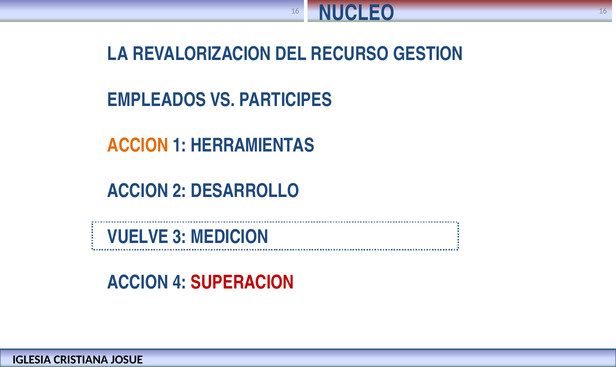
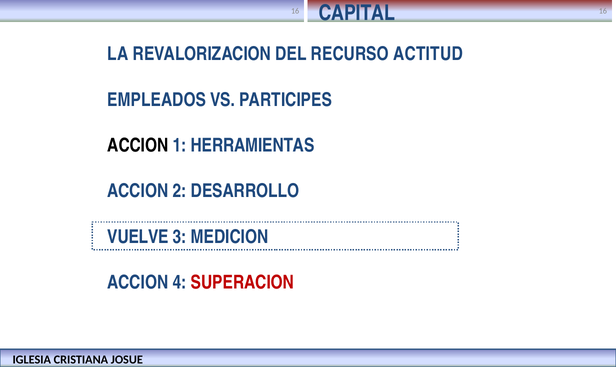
NUCLEO: NUCLEO -> CAPITAL (357, 13)
GESTION: GESTION -> ACTITUD (428, 54)
ACCION colour: orange -> black (138, 145)
